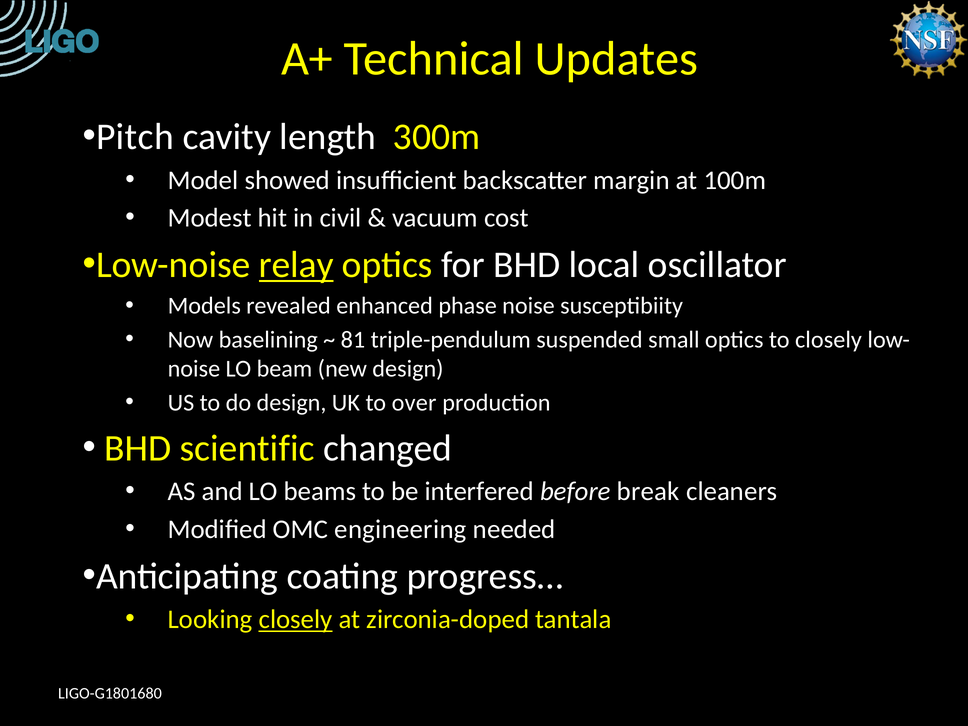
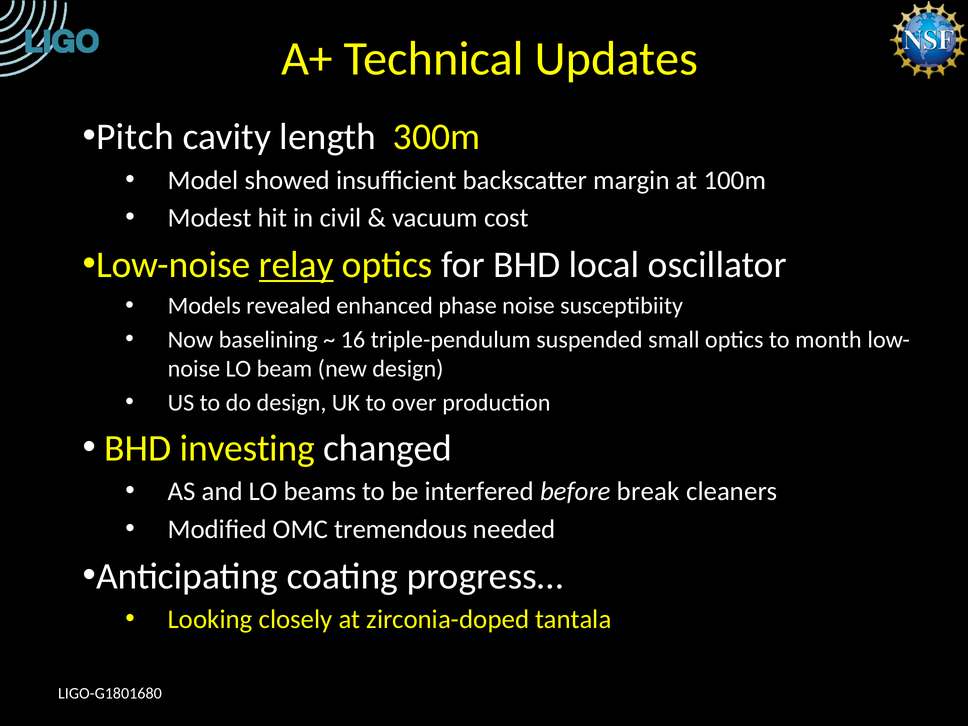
81: 81 -> 16 (353, 340)
to closely: closely -> month (828, 340)
scientific: scientific -> investing (247, 448)
engineering: engineering -> tremendous (401, 529)
closely underline: present -> none (296, 620)
